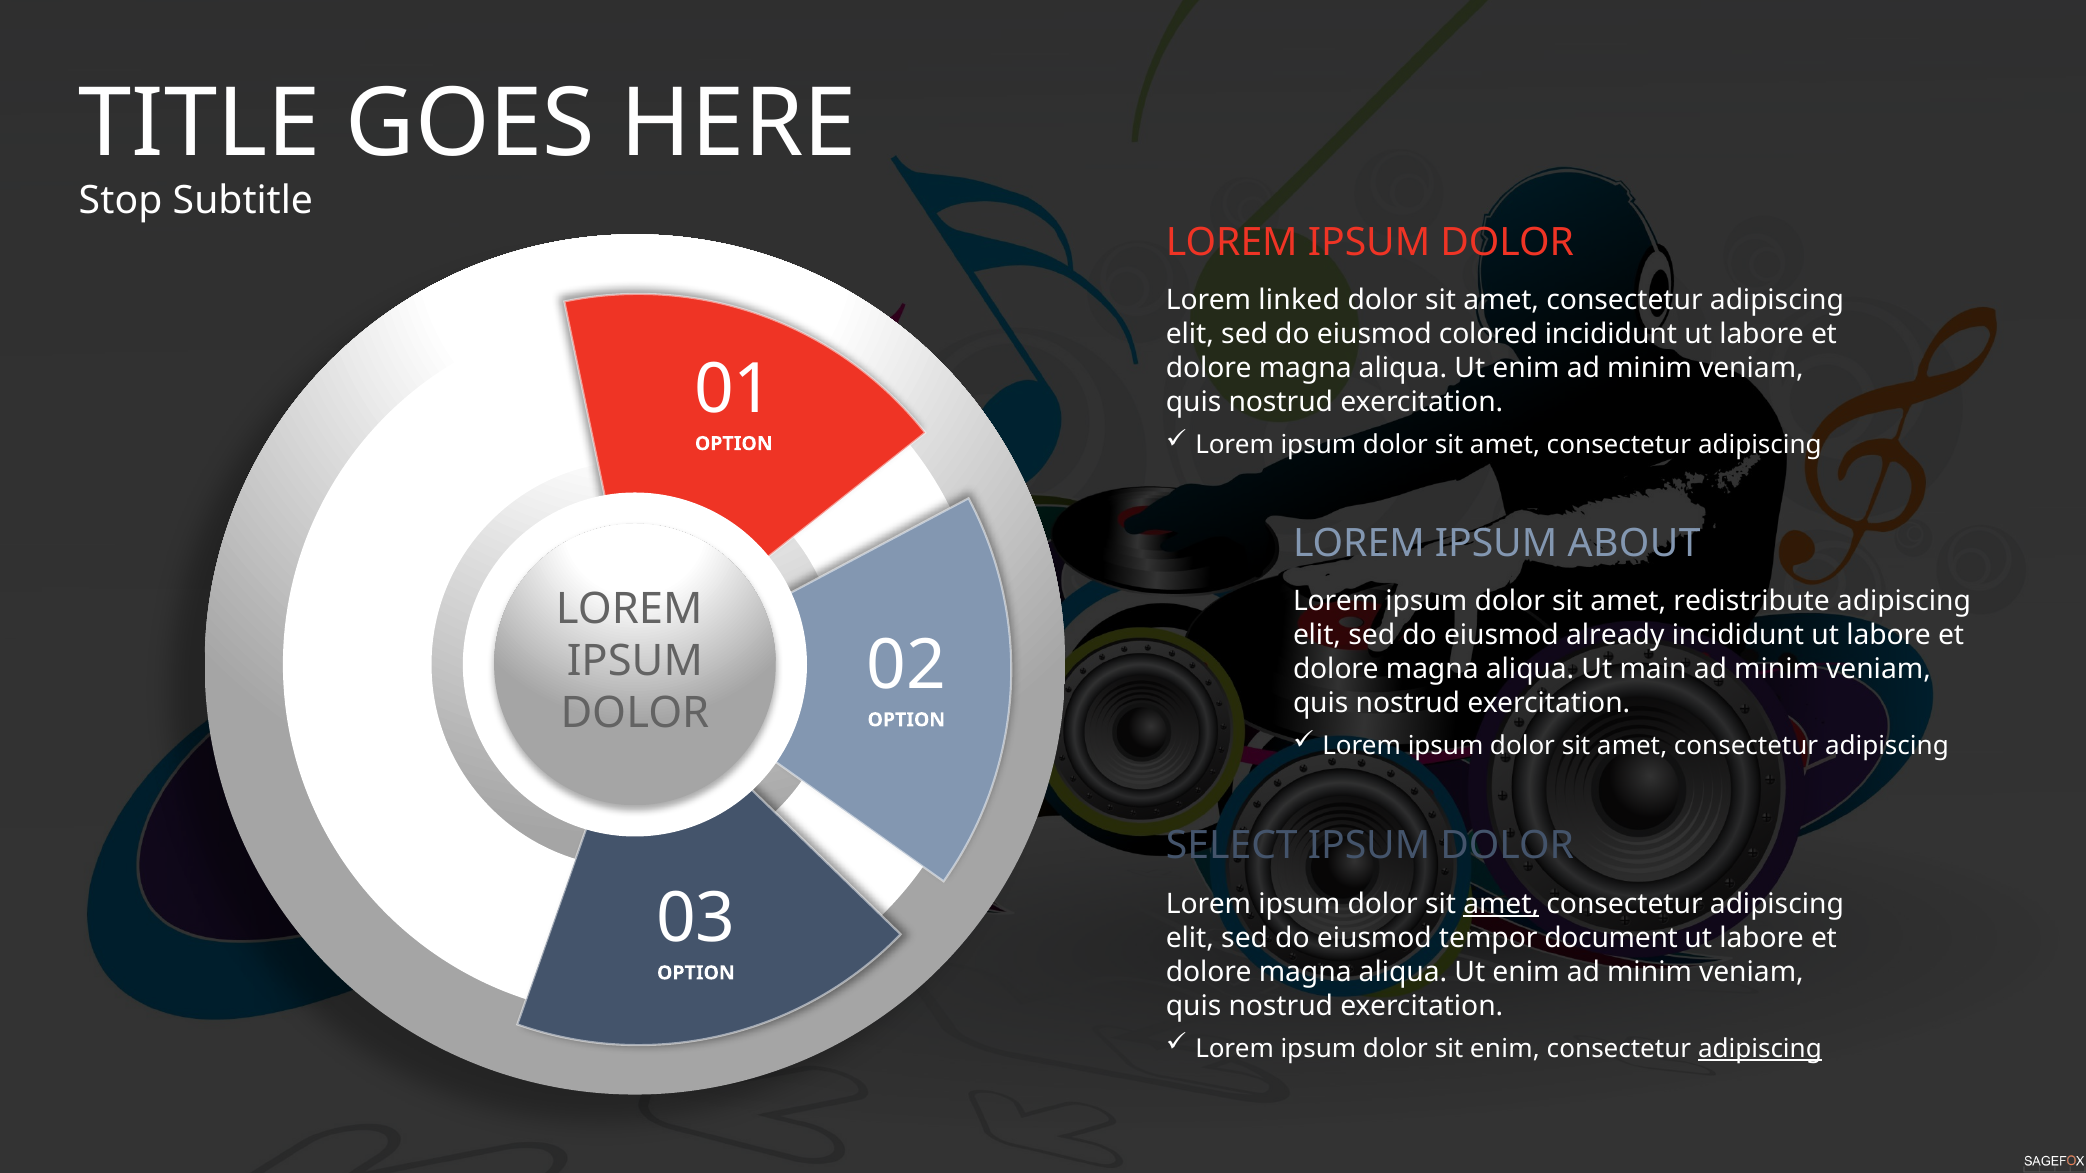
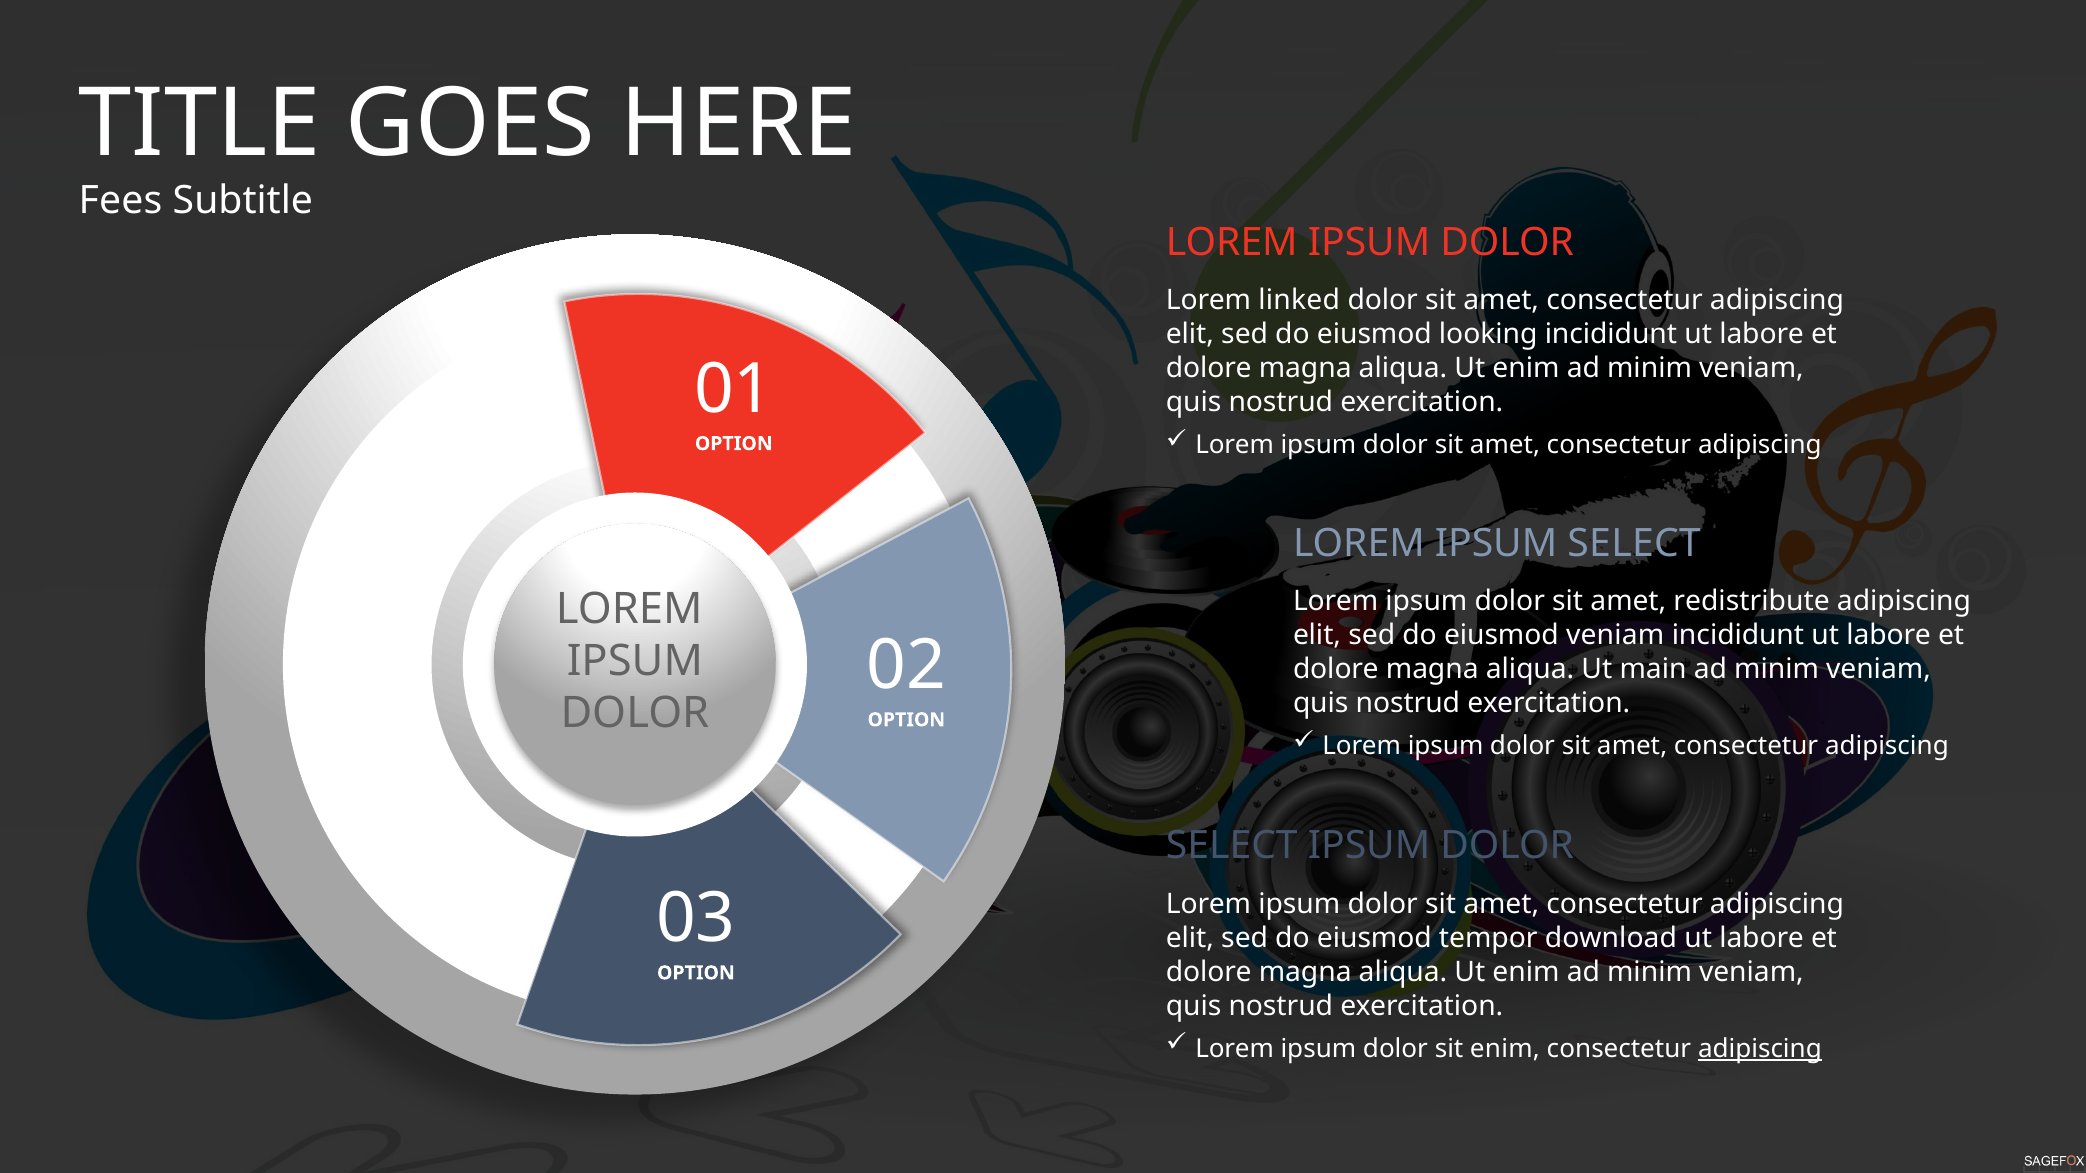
Stop: Stop -> Fees (121, 201)
colored: colored -> looking (1488, 334)
IPSUM ABOUT: ABOUT -> SELECT (1634, 544)
eiusmod already: already -> veniam (1615, 635)
amet underline: present -> none (1501, 904)
document: document -> download (1611, 938)
